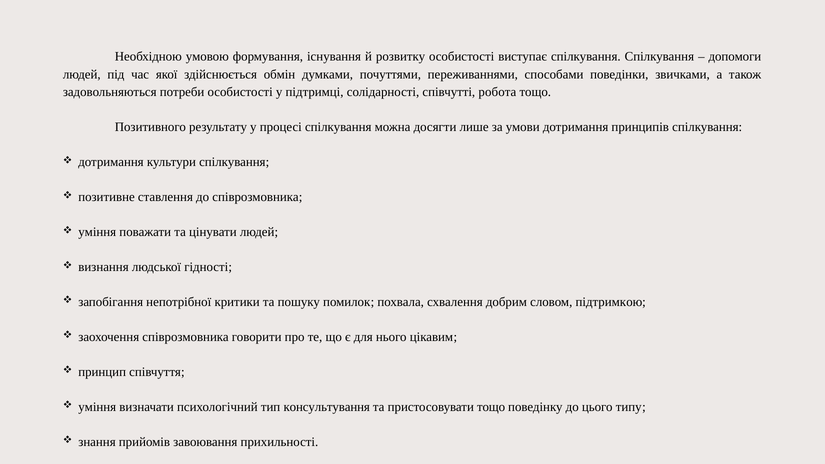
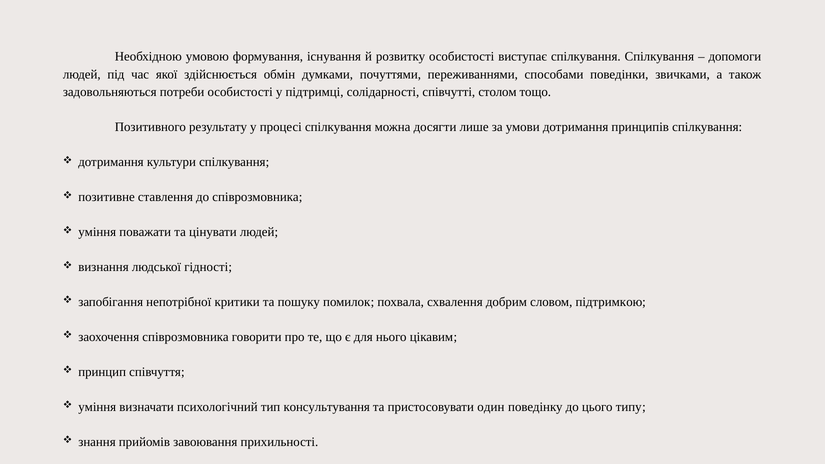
робота: робота -> столом (497, 92)
пристосовувати тощо: тощо -> один (491, 407)
